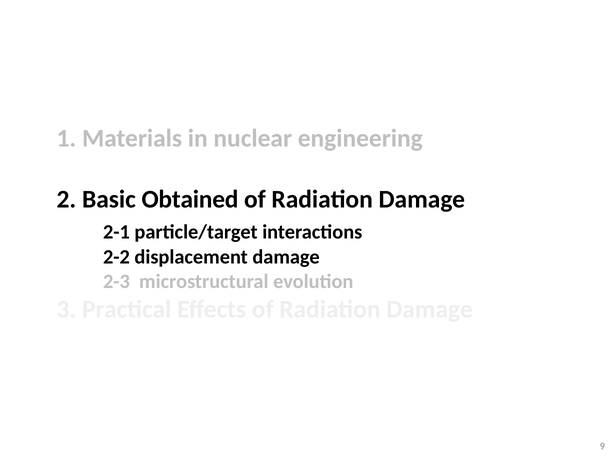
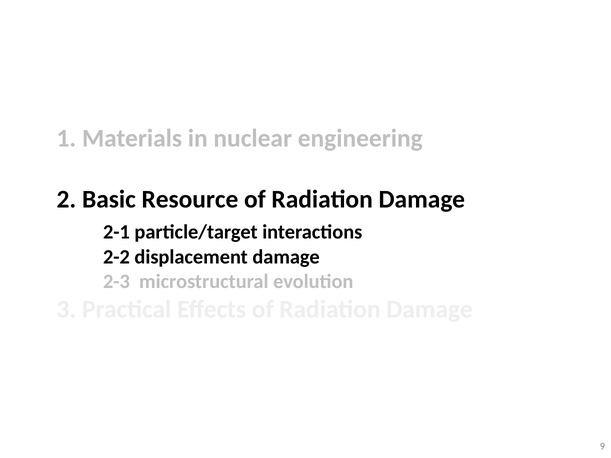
Obtained: Obtained -> Resource (190, 200)
